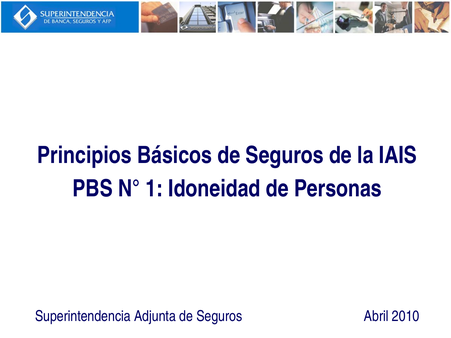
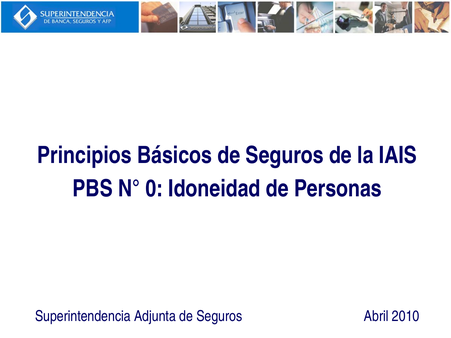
1: 1 -> 0 (154, 189)
